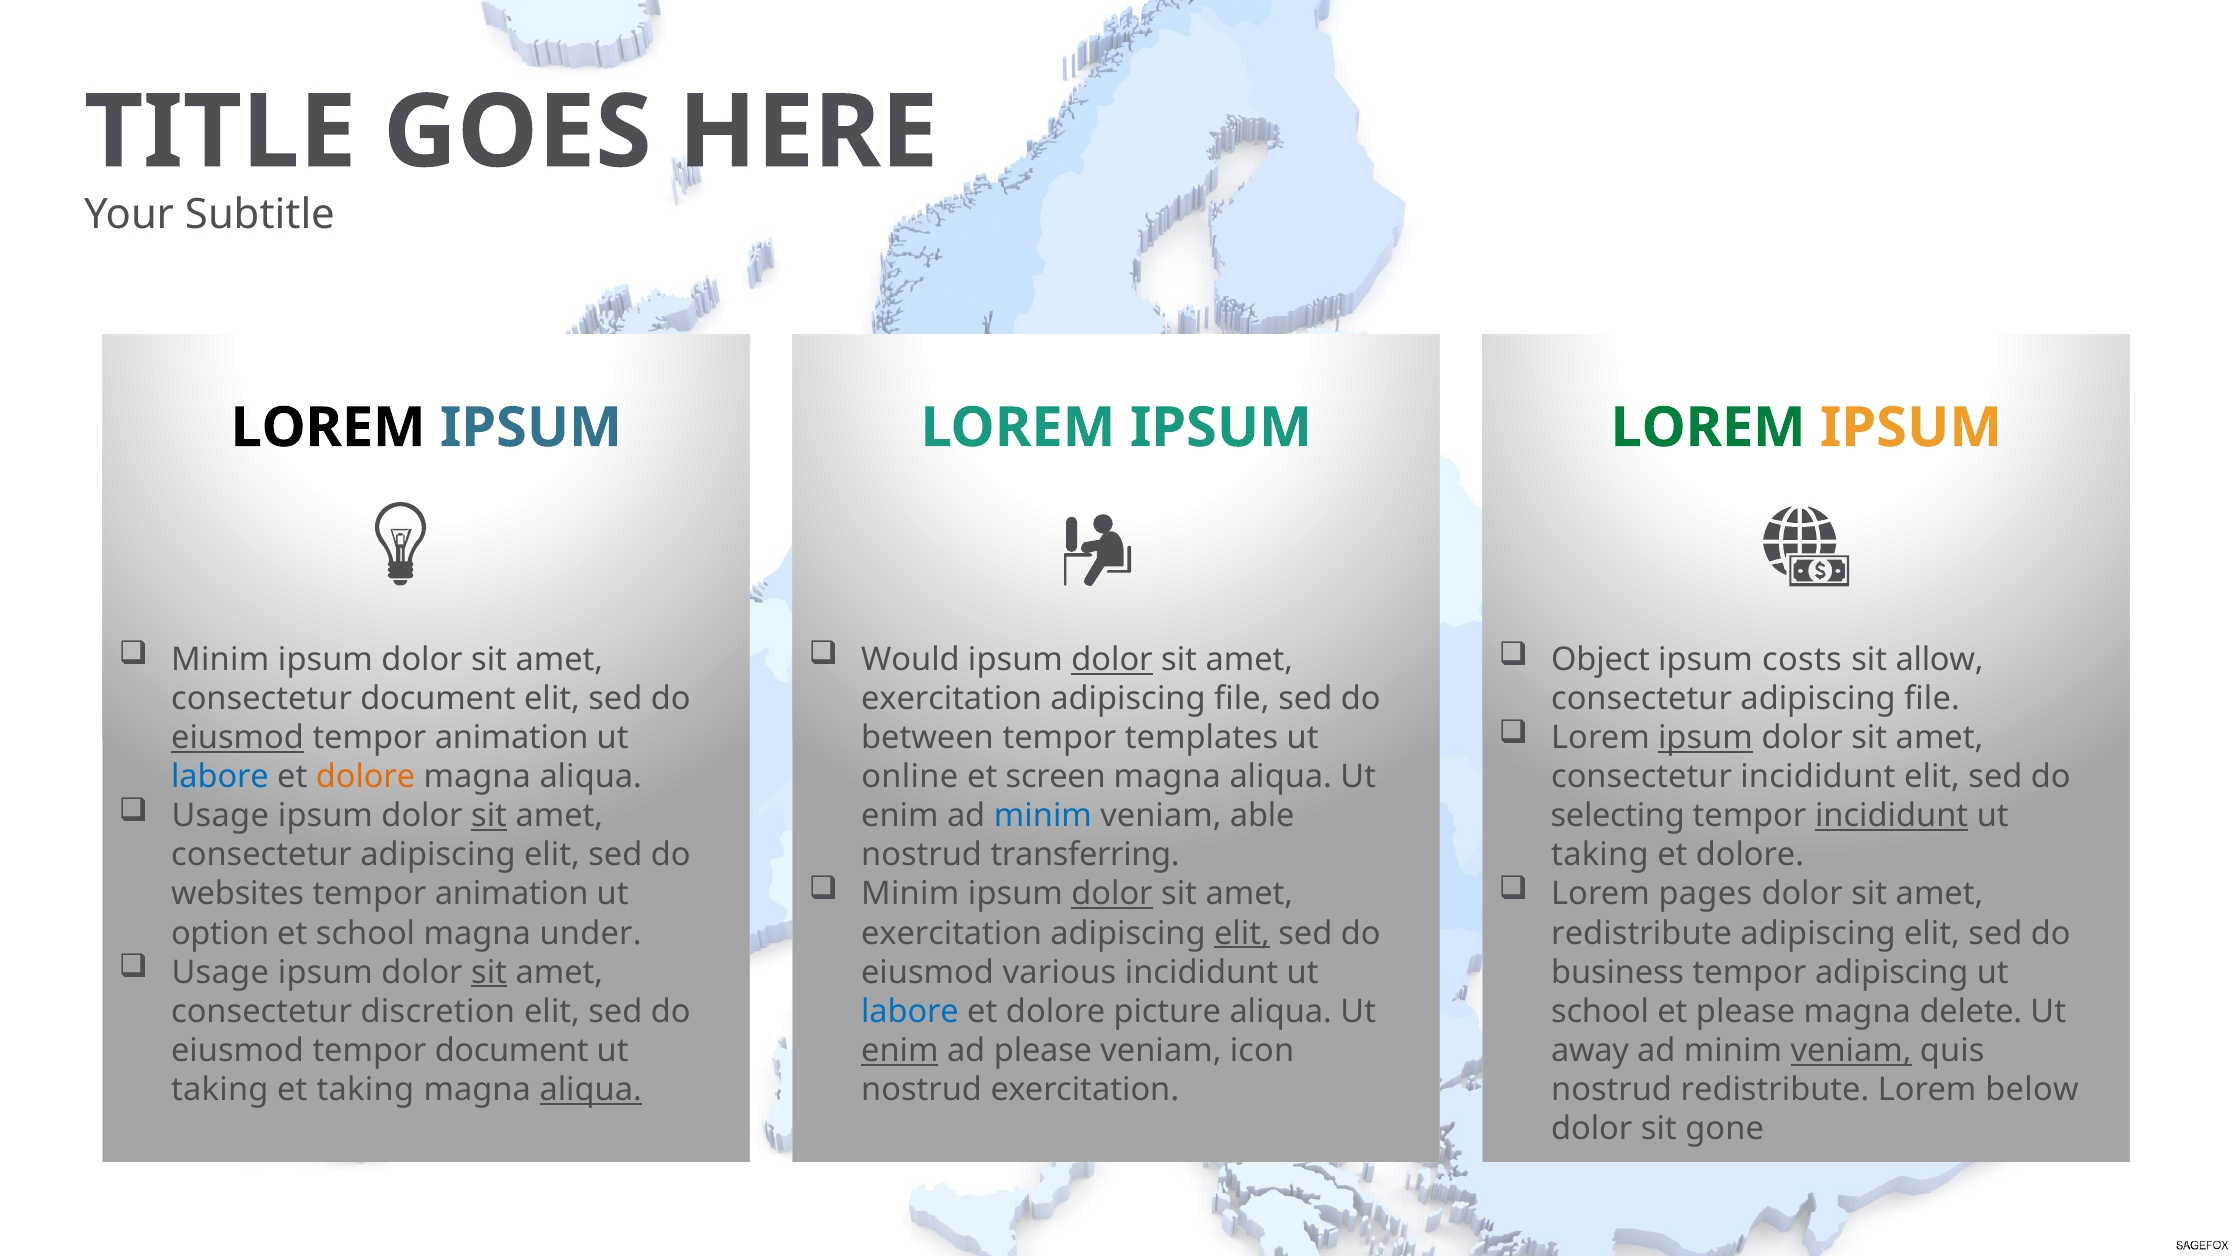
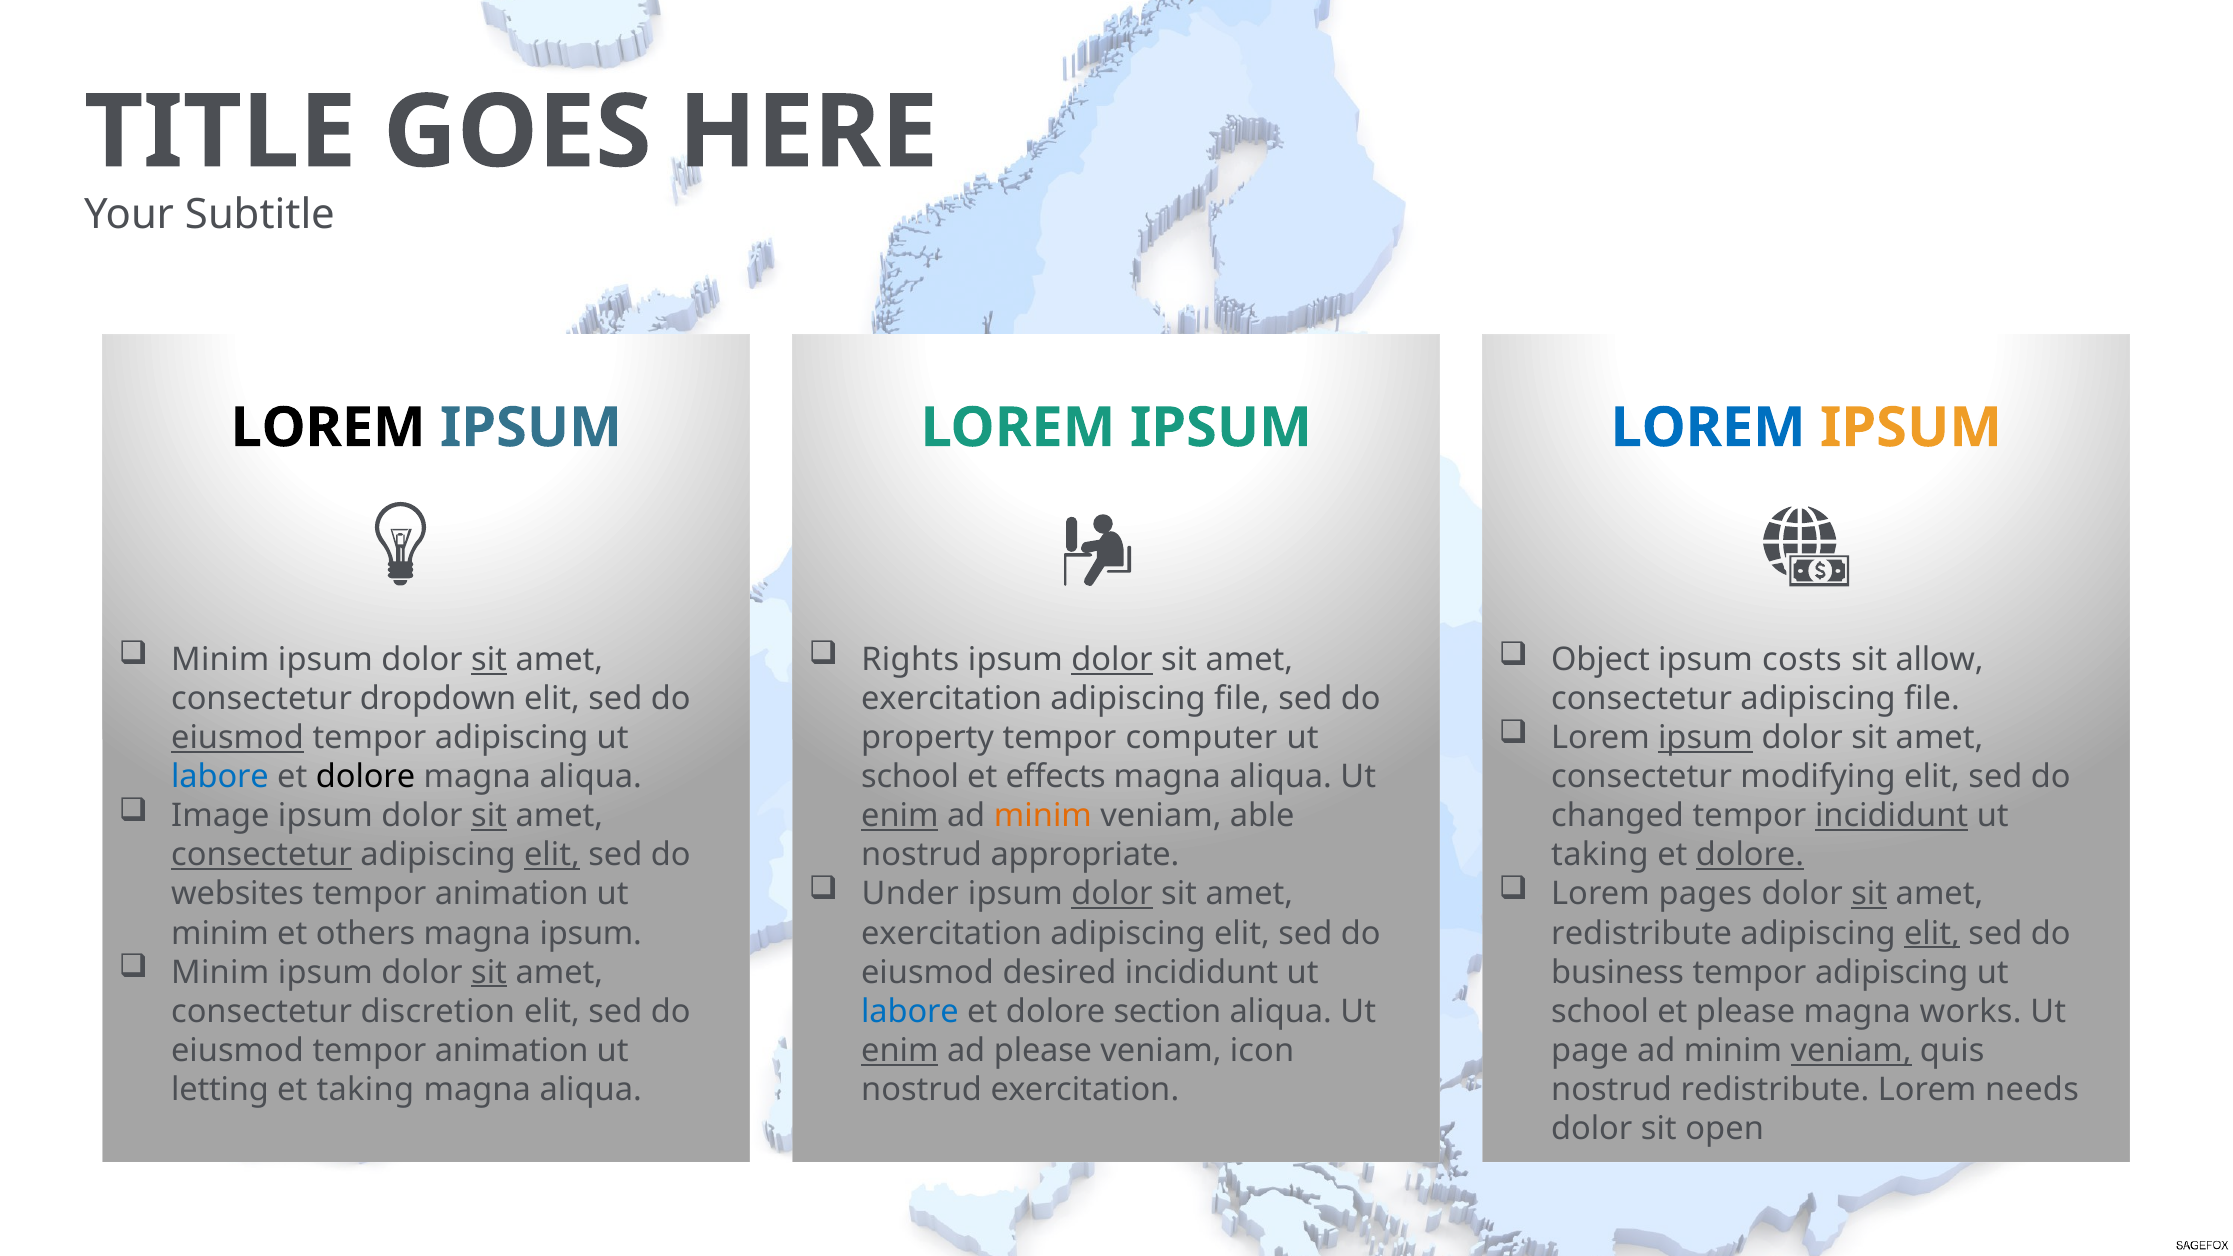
LOREM colour: green -> blue (1708, 428)
sit underline: none -> present (489, 660)
Would: Would -> Rights (910, 660)
consectetur document: document -> dropdown (438, 699)
animation: animation -> adipiscing (512, 738)
between: between -> property (928, 738)
templates: templates -> computer (1201, 738)
dolore colour: orange -> black (366, 777)
online: online -> school (910, 777)
screen: screen -> effects (1056, 777)
consectetur incididunt: incididunt -> modifying (1818, 777)
Usage: Usage -> Image (220, 816)
enim underline: none -> present (900, 816)
minim colour: blue -> orange (1043, 816)
selecting: selecting -> changed (1618, 816)
consectetur underline: none -> present (262, 855)
elit underline: none -> present (552, 855)
transferring: transferring -> appropriate (1085, 855)
dolore underline: none -> present (1750, 855)
Minim: Minim -> Under (910, 894)
sit underline: none -> present (1869, 894)
option: option -> minim (220, 933)
et school: school -> others (366, 933)
magna under: under -> ipsum (591, 933)
elit underline: present -> none (1242, 933)
elit underline: none -> present (1932, 933)
Usage: Usage -> Minim (220, 972)
various: various -> desired (1059, 972)
picture: picture -> section (1167, 1011)
delete: delete -> works (1971, 1012)
eiusmod tempor document: document -> animation (512, 1051)
away: away -> page (1590, 1051)
taking: taking -> letting (220, 1090)
aliqua underline: present -> none (591, 1090)
below: below -> needs (2032, 1090)
gone: gone -> open (1725, 1129)
